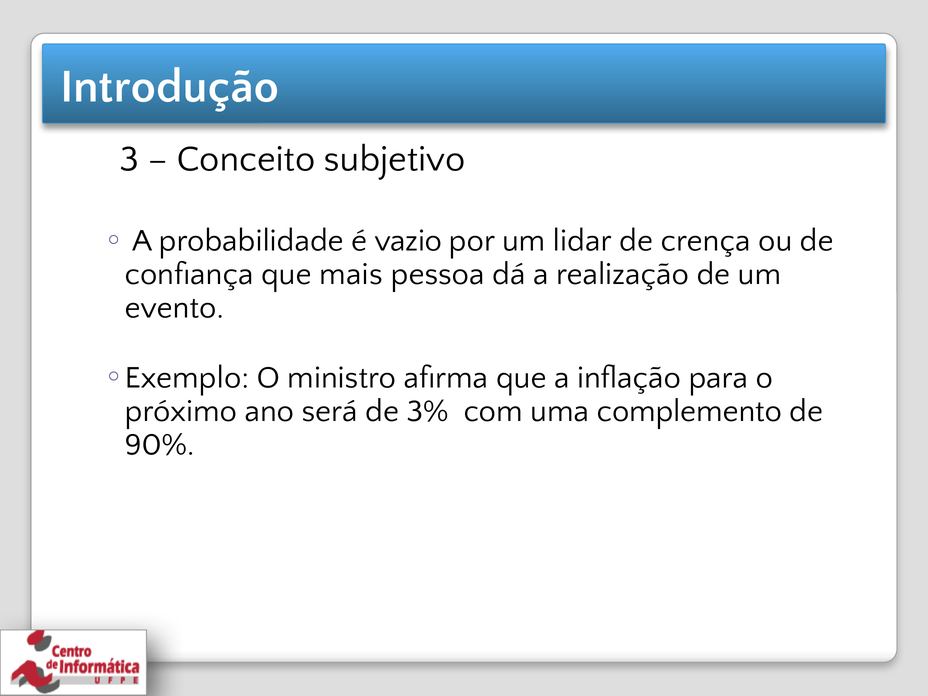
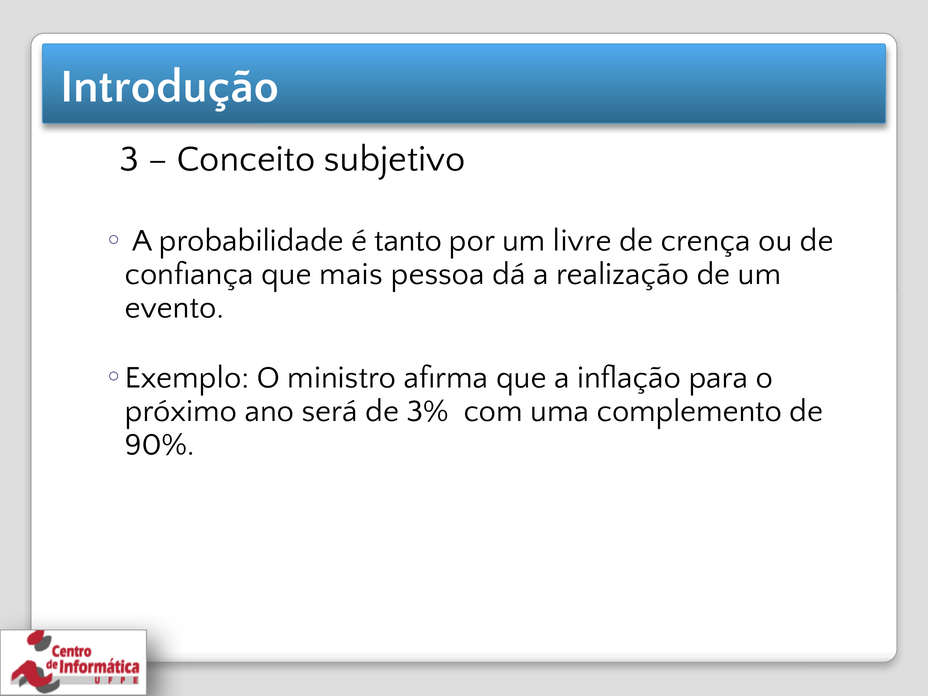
vazio: vazio -> tanto (408, 241)
lidar: lidar -> livre (582, 241)
